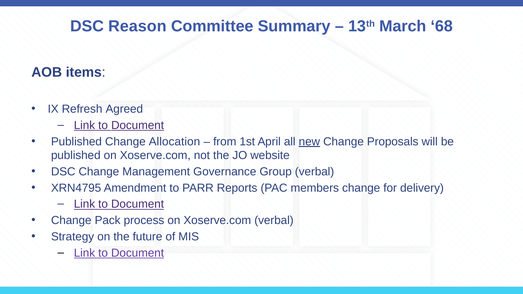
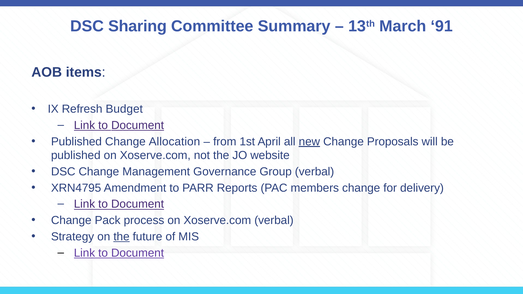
Reason: Reason -> Sharing (137, 26)
68: 68 -> 91 (442, 26)
Agreed: Agreed -> Budget (124, 109)
the underline: none -> present (121, 237)
